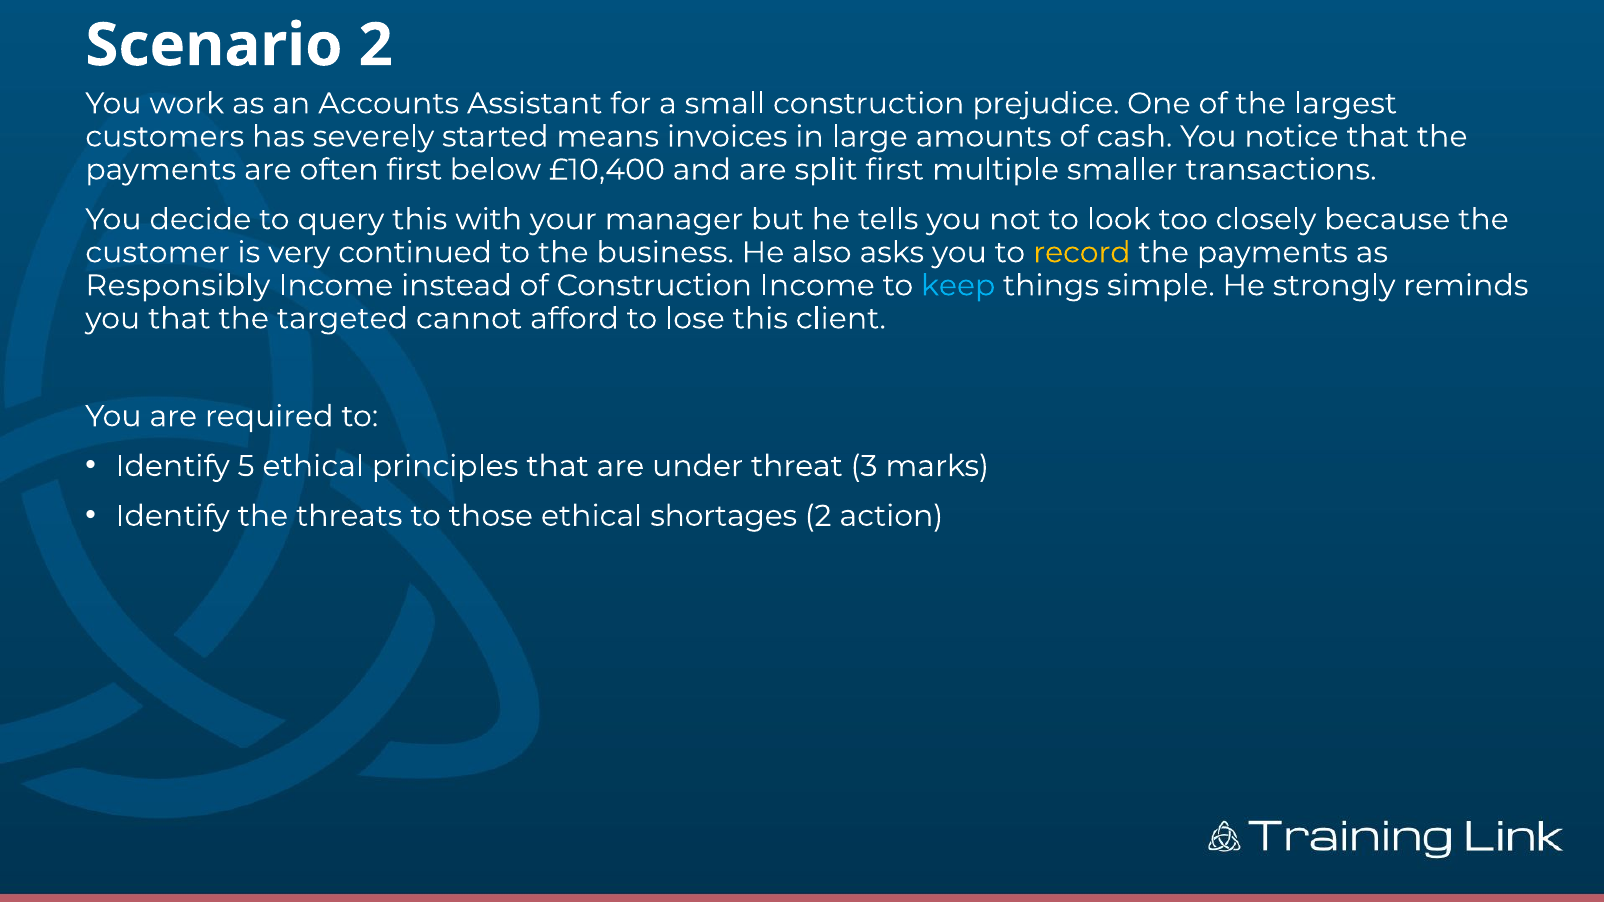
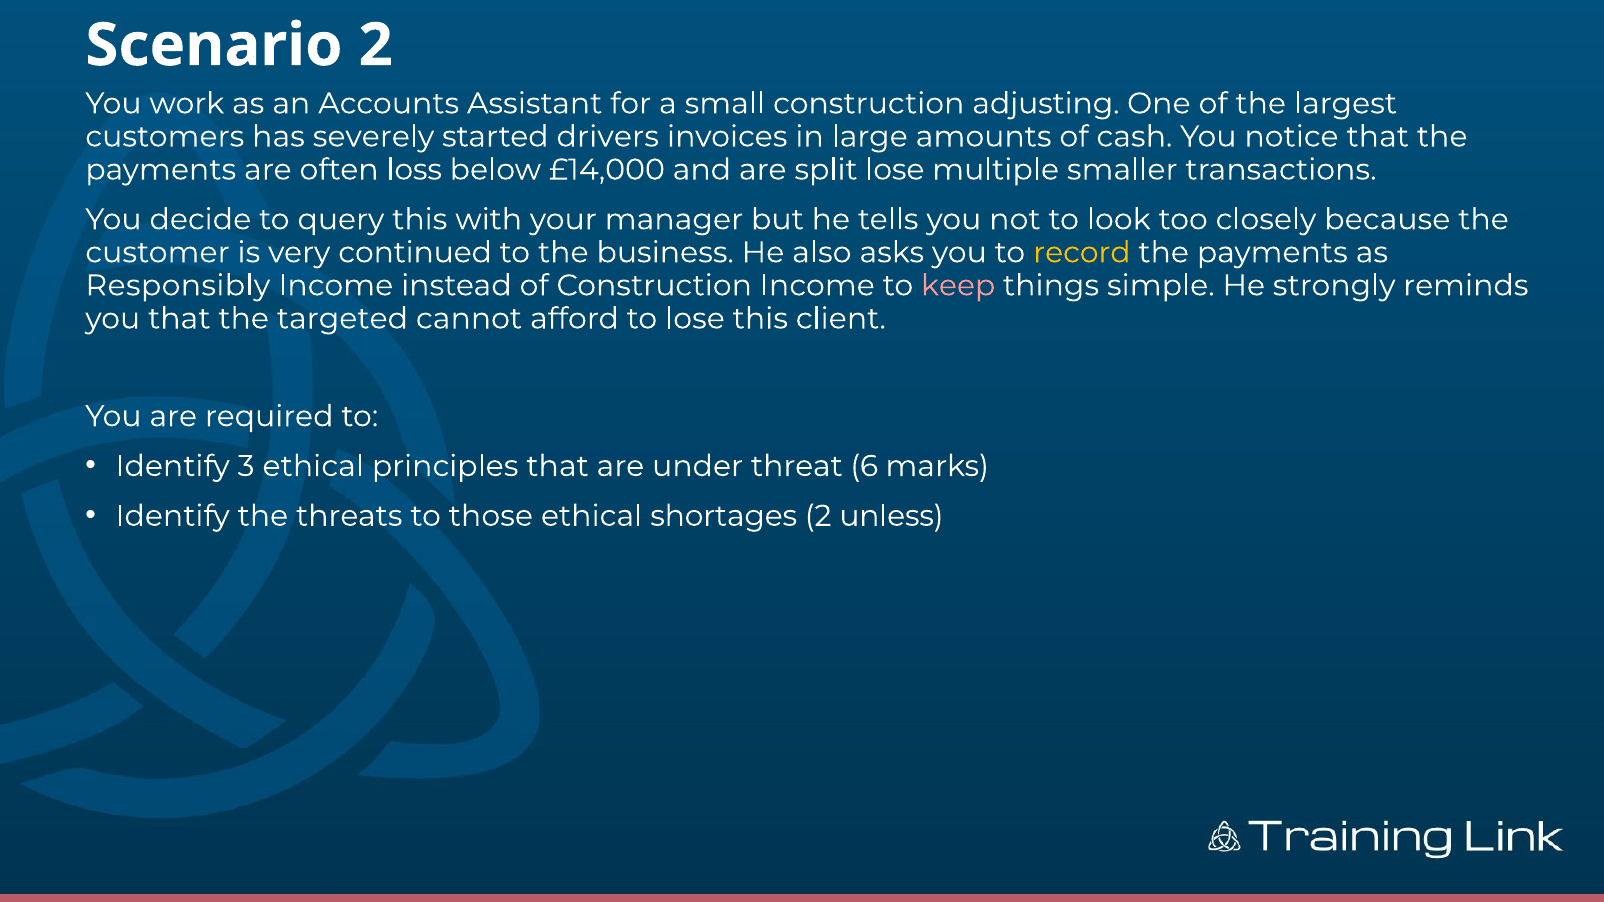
prejudice: prejudice -> adjusting (1046, 104)
means: means -> drivers (608, 137)
often first: first -> loss (414, 170)
£10,400: £10,400 -> £14,000 (607, 170)
split first: first -> lose (895, 170)
keep colour: light blue -> pink (958, 286)
5: 5 -> 3 (246, 466)
3: 3 -> 6 (864, 466)
action: action -> unless (891, 516)
